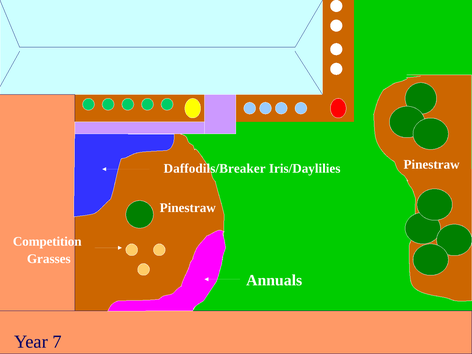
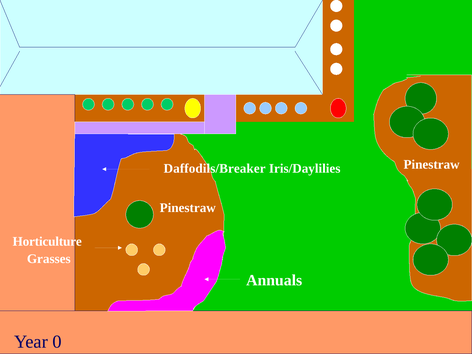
Competition: Competition -> Horticulture (47, 242)
7: 7 -> 0 (57, 342)
